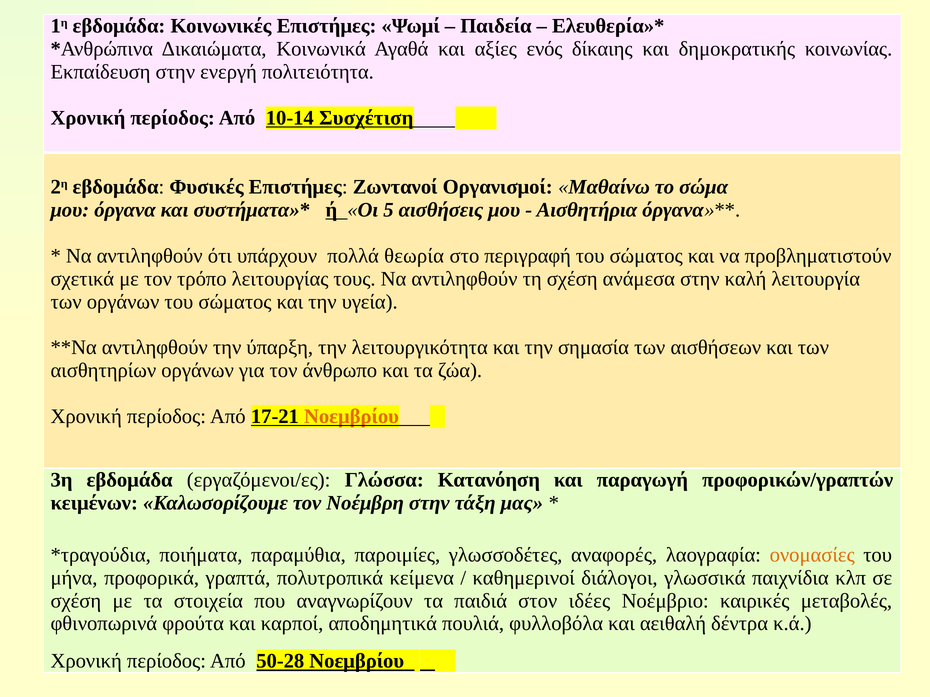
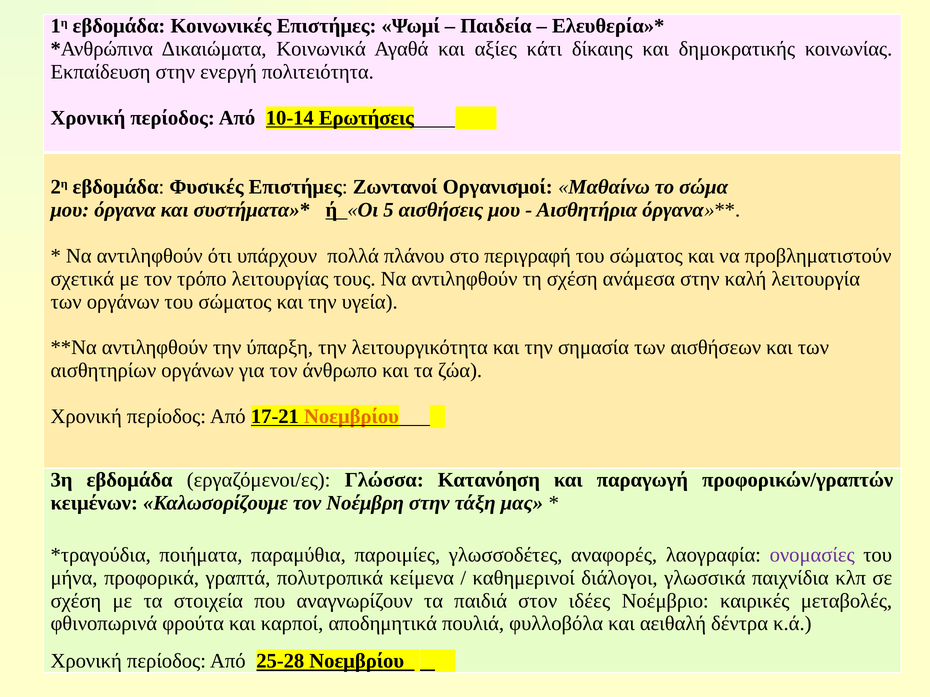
ενός: ενός -> κάτι (544, 49)
Συσχέτιση: Συσχέτιση -> Ερωτήσεις (366, 118)
θεωρία: θεωρία -> πλάνου (414, 256)
ονομασίες colour: orange -> purple (812, 555)
50-28: 50-28 -> 25-28 (280, 662)
